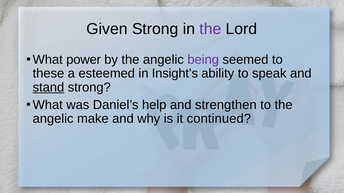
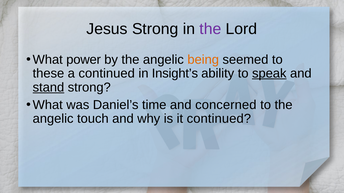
Given: Given -> Jesus (107, 29)
being colour: purple -> orange (203, 60)
a esteemed: esteemed -> continued (107, 74)
speak underline: none -> present (269, 74)
help: help -> time (154, 105)
strengthen: strengthen -> concerned (226, 105)
make: make -> touch (93, 119)
